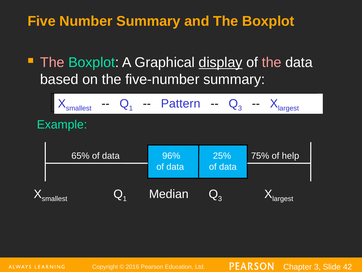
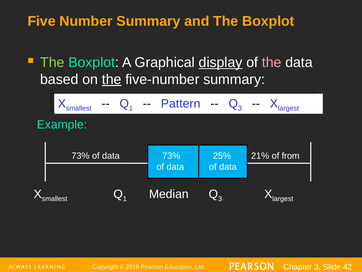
The colour: pink -> light green (52, 62)
the underline: none -> present (112, 79)
65%: 65% -> 73% (80, 156)
data 96%: 96% -> 73% (171, 156)
75%: 75% -> 21% (260, 156)
help: help -> from (291, 156)
